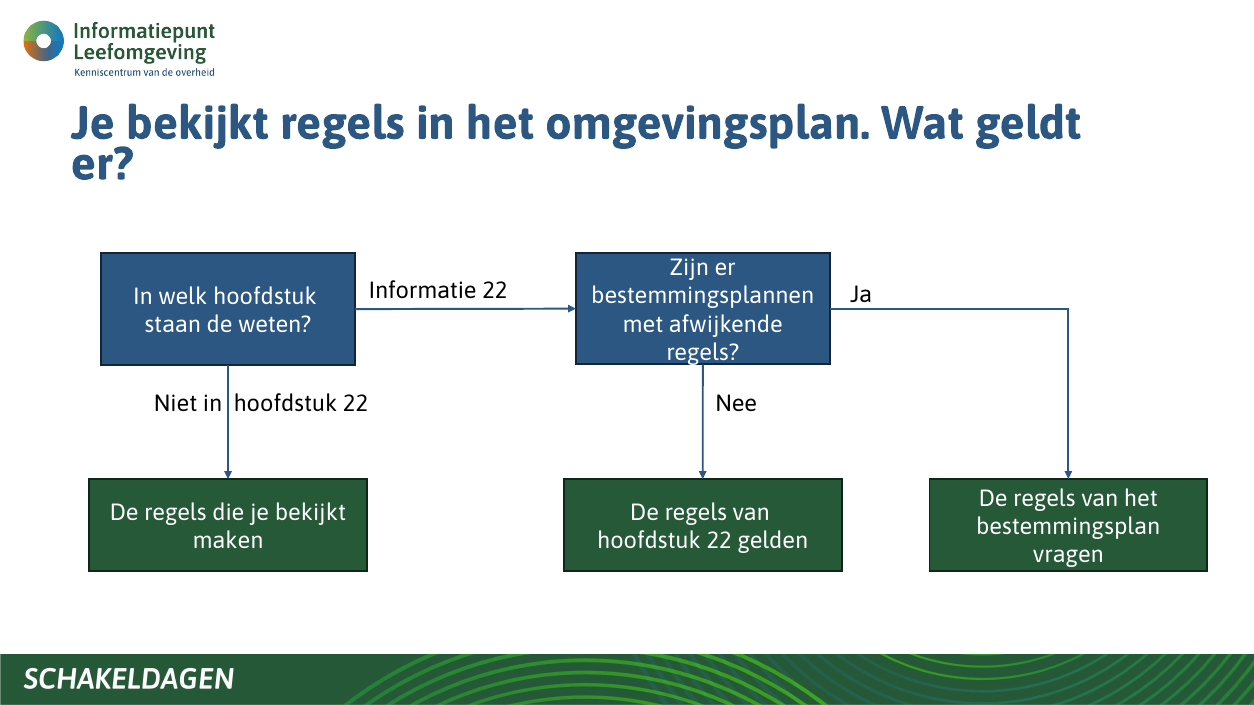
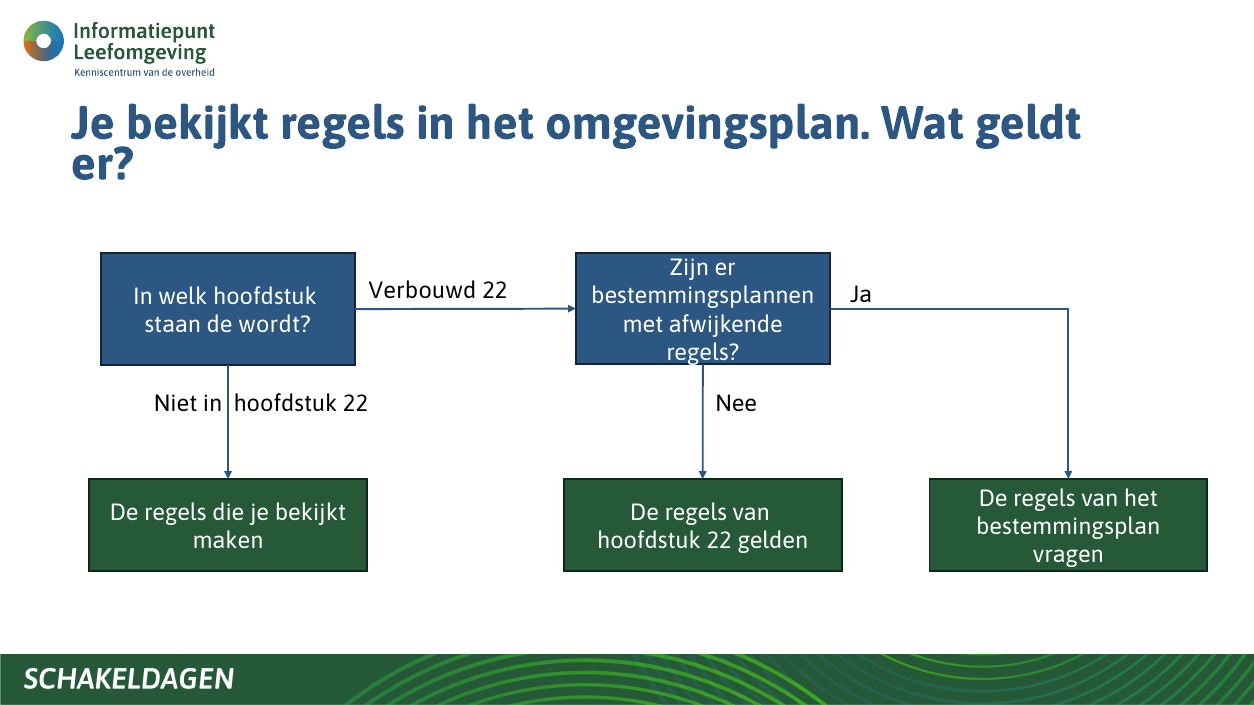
Informatie: Informatie -> Verbouwd (423, 291)
weten: weten -> wordt (275, 325)
